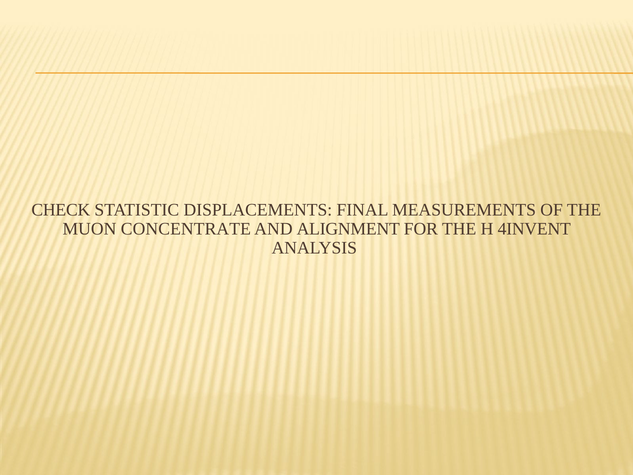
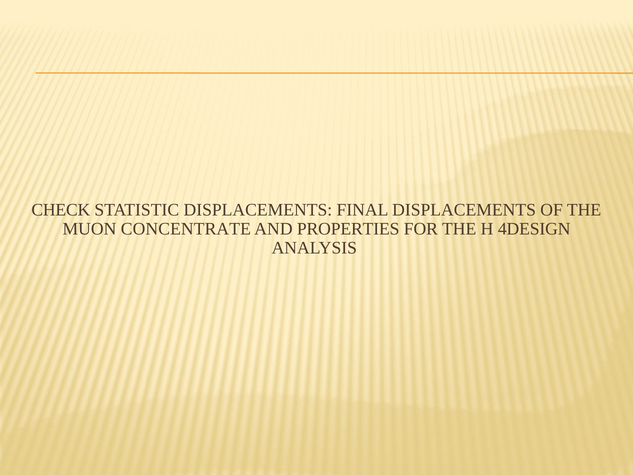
FINAL MEASUREMENTS: MEASUREMENTS -> DISPLACEMENTS (464, 210)
ALIGNMENT: ALIGNMENT -> PROPERTIES (348, 229)
4INVENT: 4INVENT -> 4DESIGN (534, 229)
